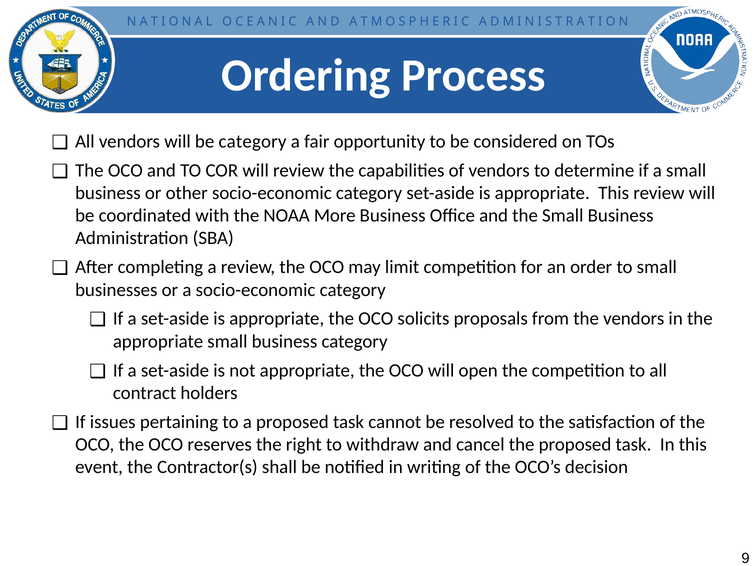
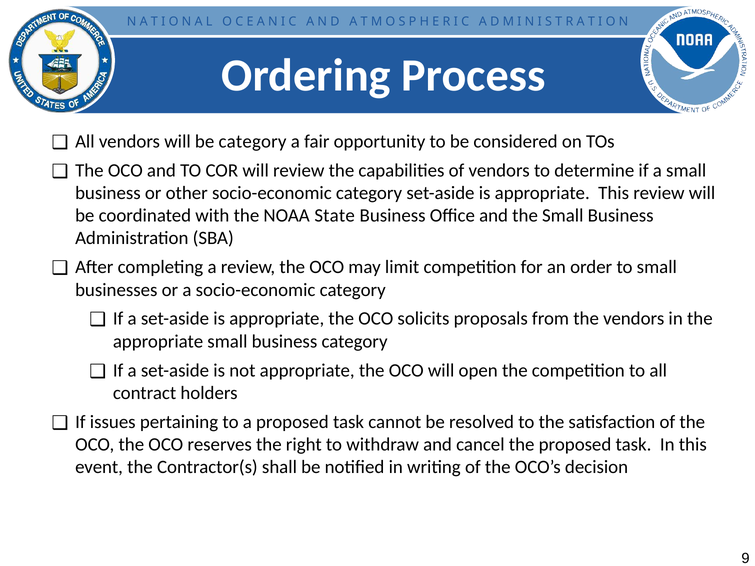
More: More -> State (335, 216)
